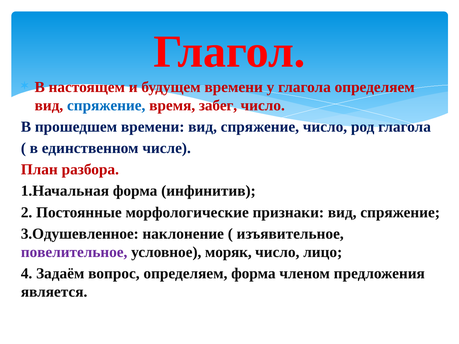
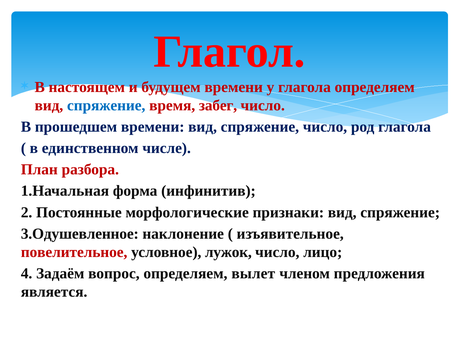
повелительное colour: purple -> red (74, 252)
моряк: моряк -> лужок (228, 252)
определяем форма: форма -> вылет (253, 274)
